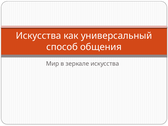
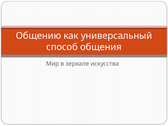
Искусства: Искусства -> Общению (38, 36)
